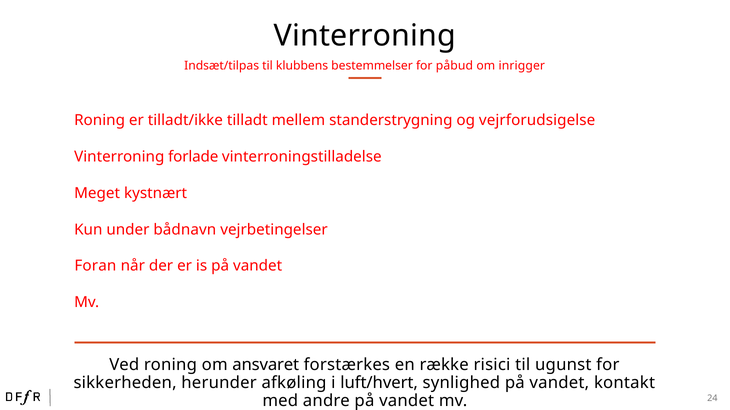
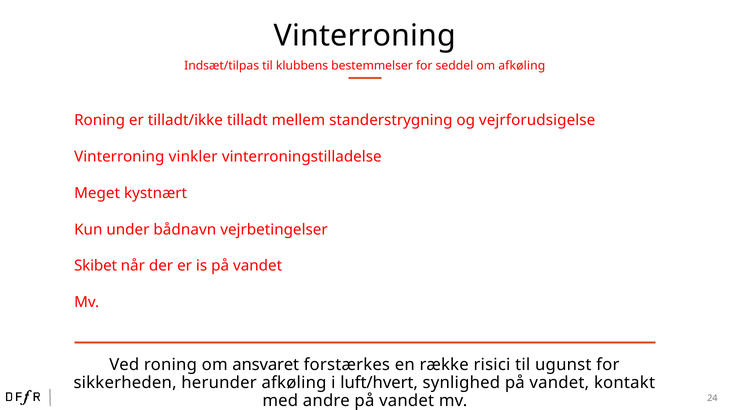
påbud: påbud -> seddel (454, 66)
om inrigger: inrigger -> afkøling (522, 66)
forlade: forlade -> vinkler (193, 157)
Foran: Foran -> Skibet (96, 266)
